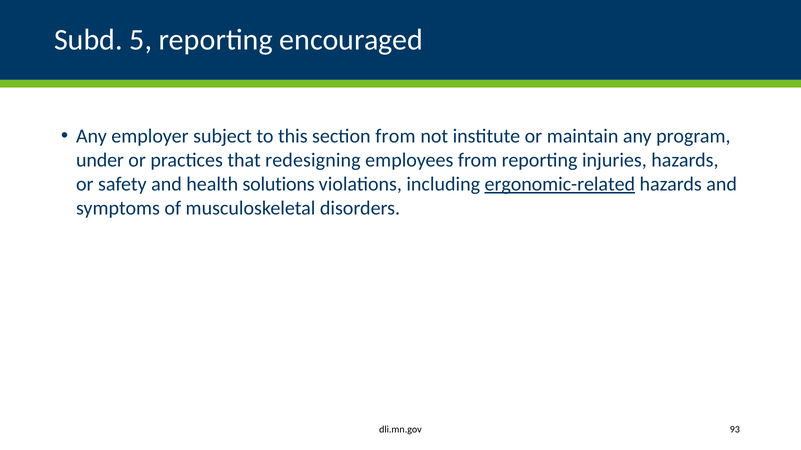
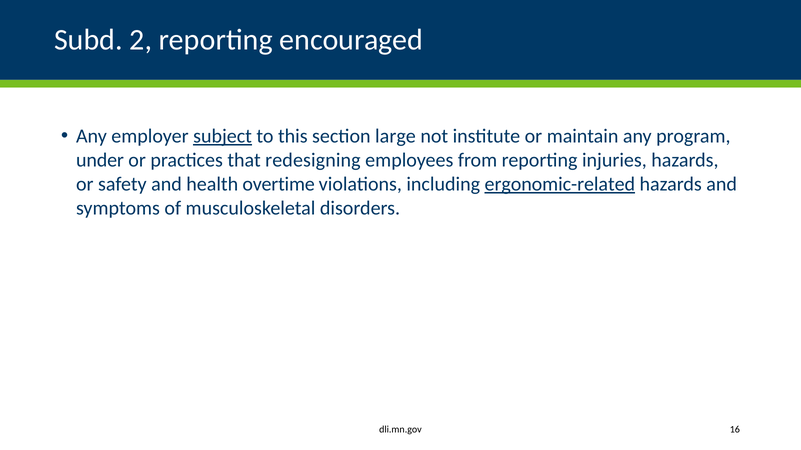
5: 5 -> 2 (141, 40)
subject underline: none -> present (223, 136)
section from: from -> large (395, 136)
solutions: solutions -> overtime (279, 184)
93: 93 -> 16 (735, 430)
